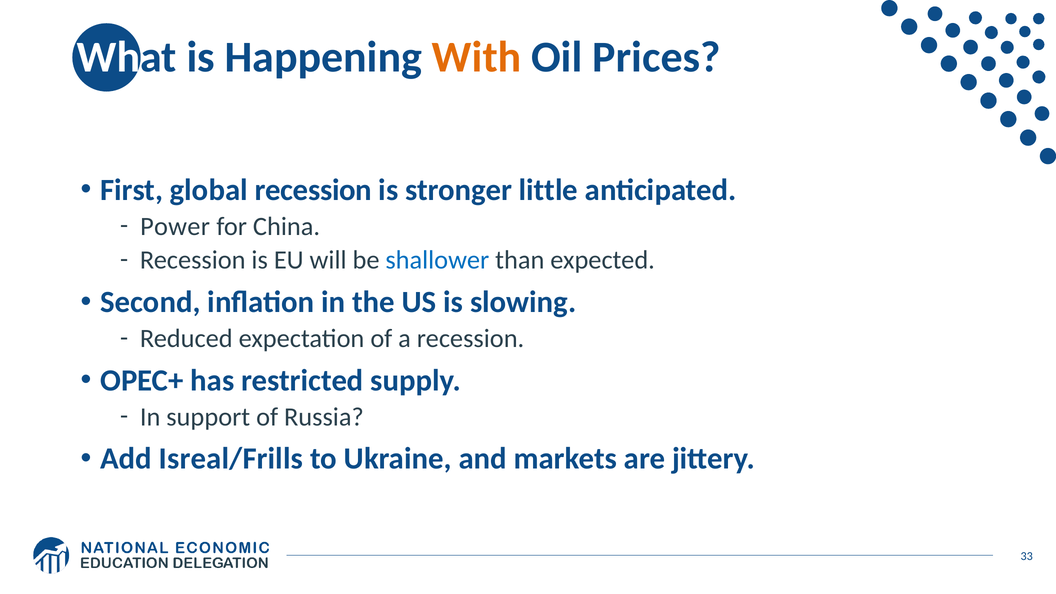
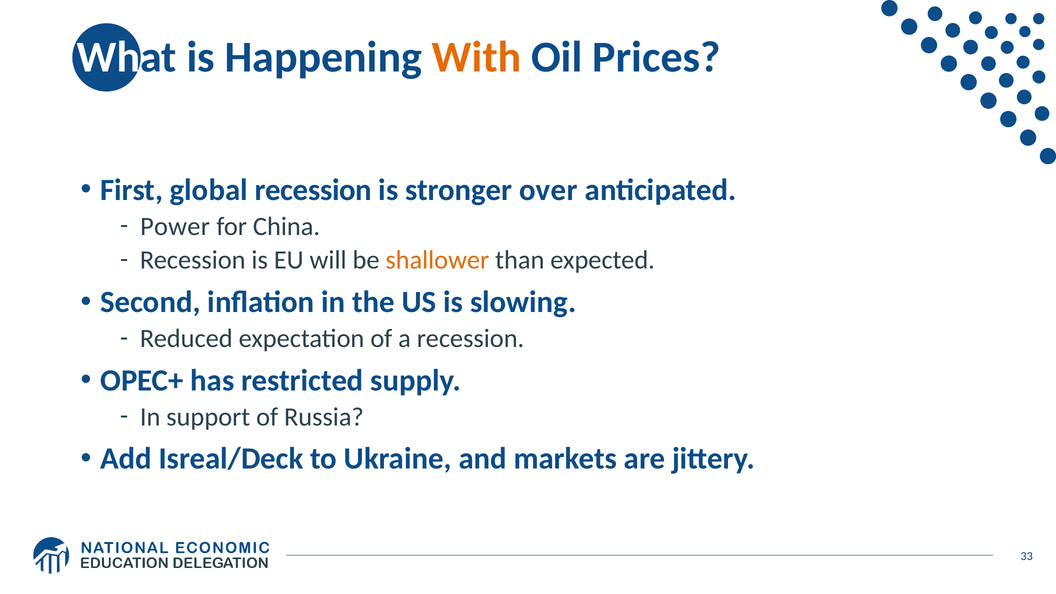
little: little -> over (548, 190)
shallower colour: blue -> orange (437, 260)
Isreal/Frills: Isreal/Frills -> Isreal/Deck (231, 459)
